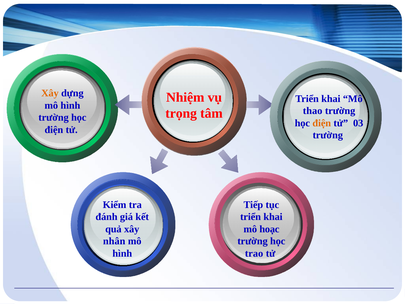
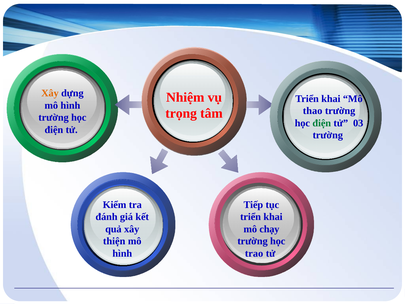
điện colour: orange -> green (322, 123)
hoạc: hoạc -> chạy (269, 229)
nhân: nhân -> thiện (114, 241)
